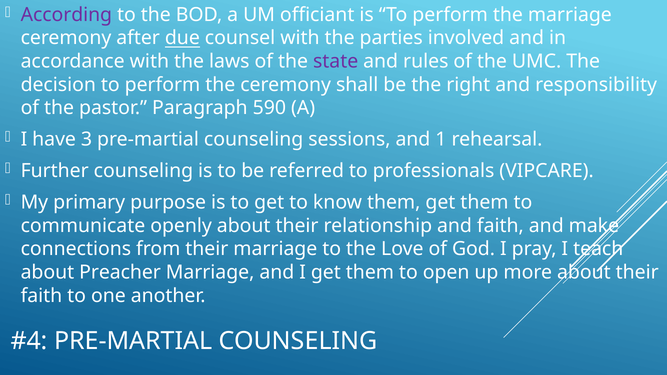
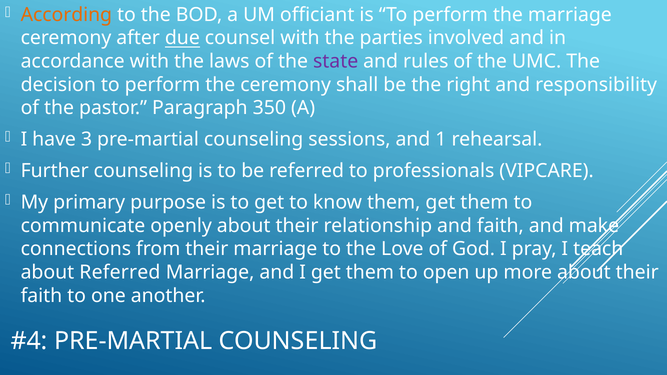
According colour: purple -> orange (66, 15)
590: 590 -> 350 (269, 108)
about Preacher: Preacher -> Referred (120, 272)
